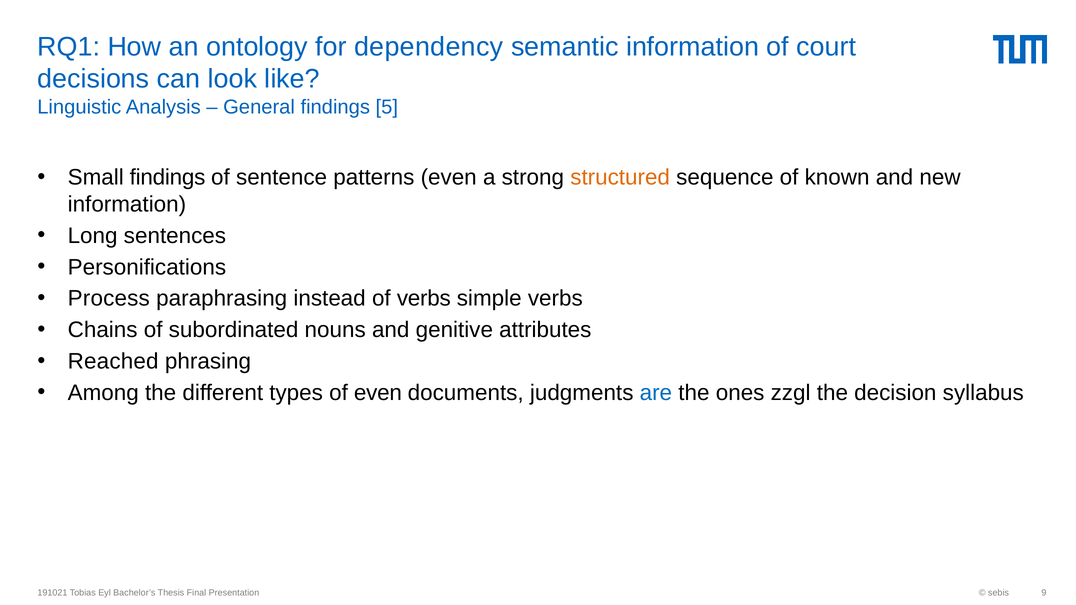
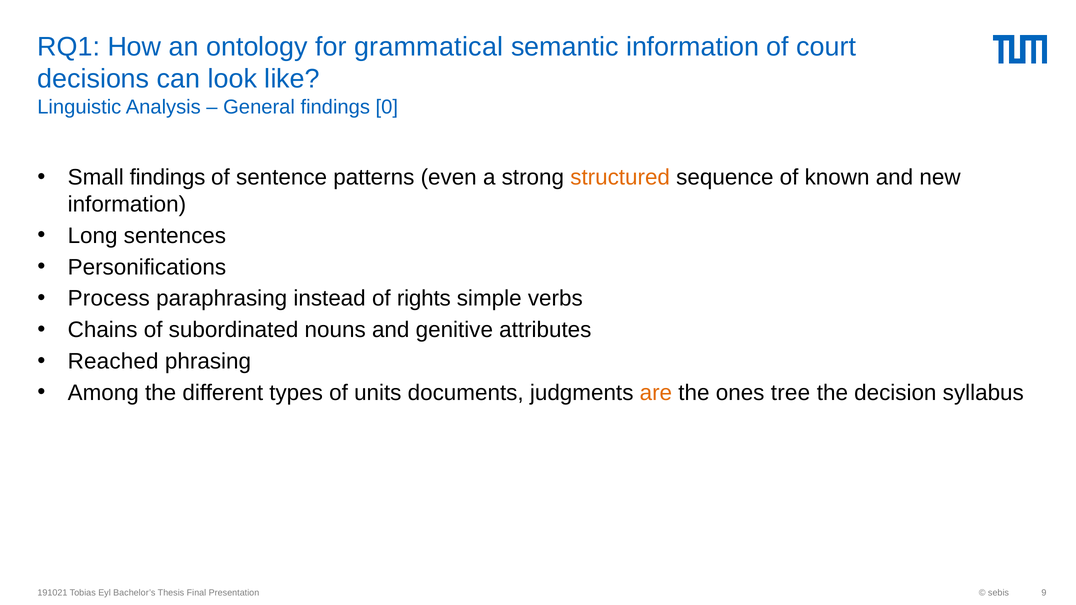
dependency: dependency -> grammatical (429, 47)
5: 5 -> 0 (387, 107)
of verbs: verbs -> rights (424, 299)
of even: even -> units (378, 393)
are colour: blue -> orange (656, 393)
zzgl: zzgl -> tree (790, 393)
